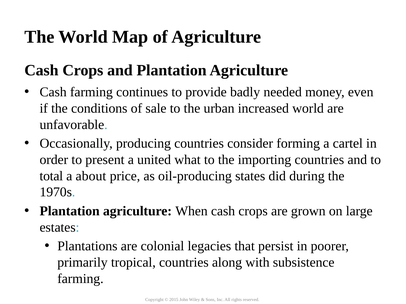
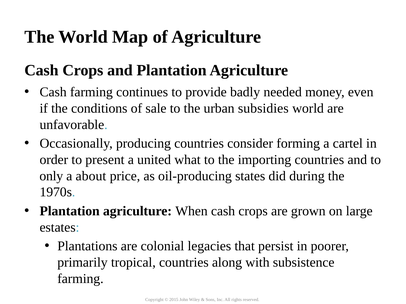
increased: increased -> subsidies (263, 109)
total: total -> only (51, 176)
